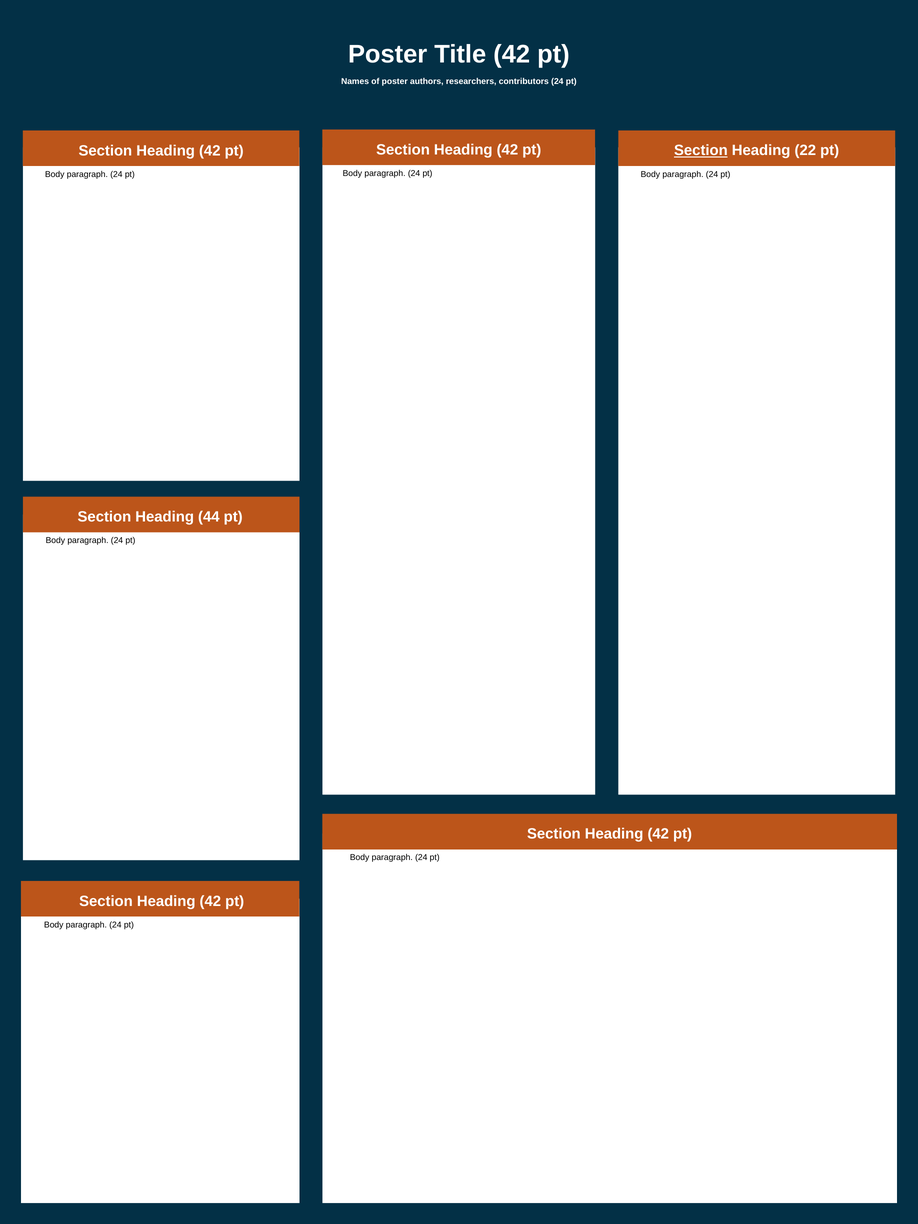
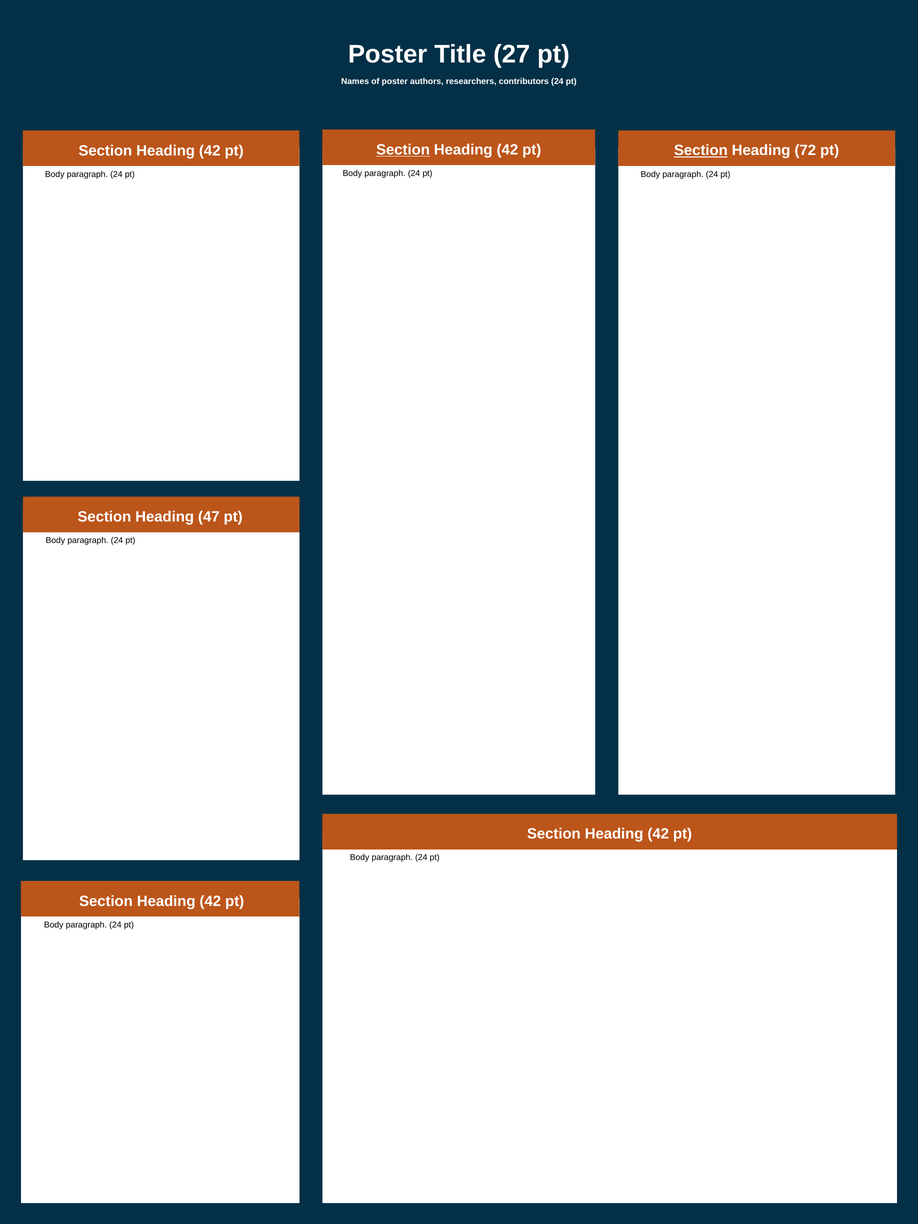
Title 42: 42 -> 27 (512, 54)
Section underline: none -> present (403, 150)
22: 22 -> 72 (805, 150)
44: 44 -> 47 (209, 517)
